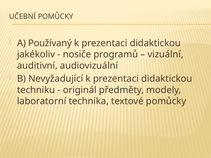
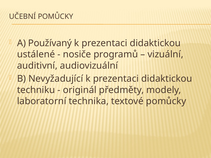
jakékoliv: jakékoliv -> ustálené (36, 54)
